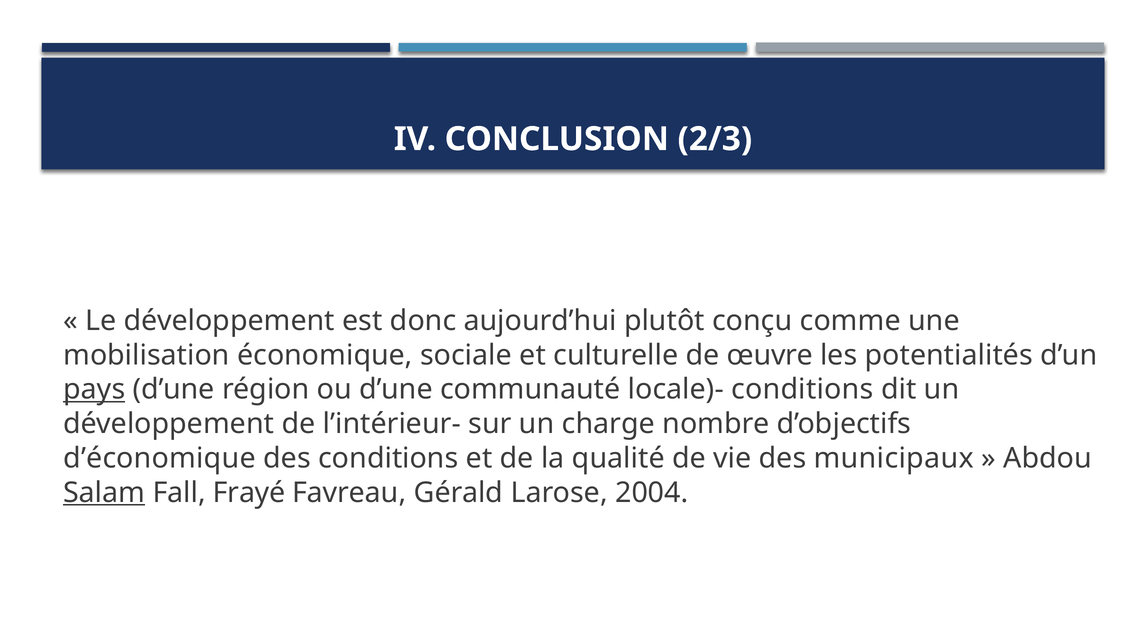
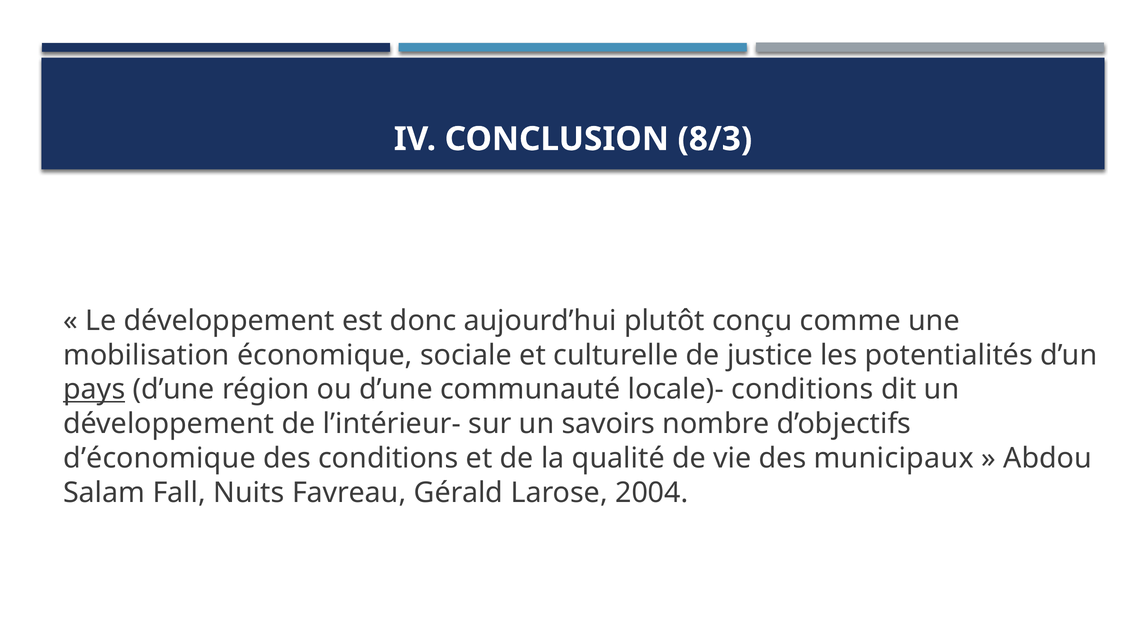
2/3: 2/3 -> 8/3 (715, 139)
œuvre: œuvre -> justice (770, 356)
charge: charge -> savoirs (608, 424)
Salam underline: present -> none (104, 493)
Frayé: Frayé -> Nuits (249, 493)
